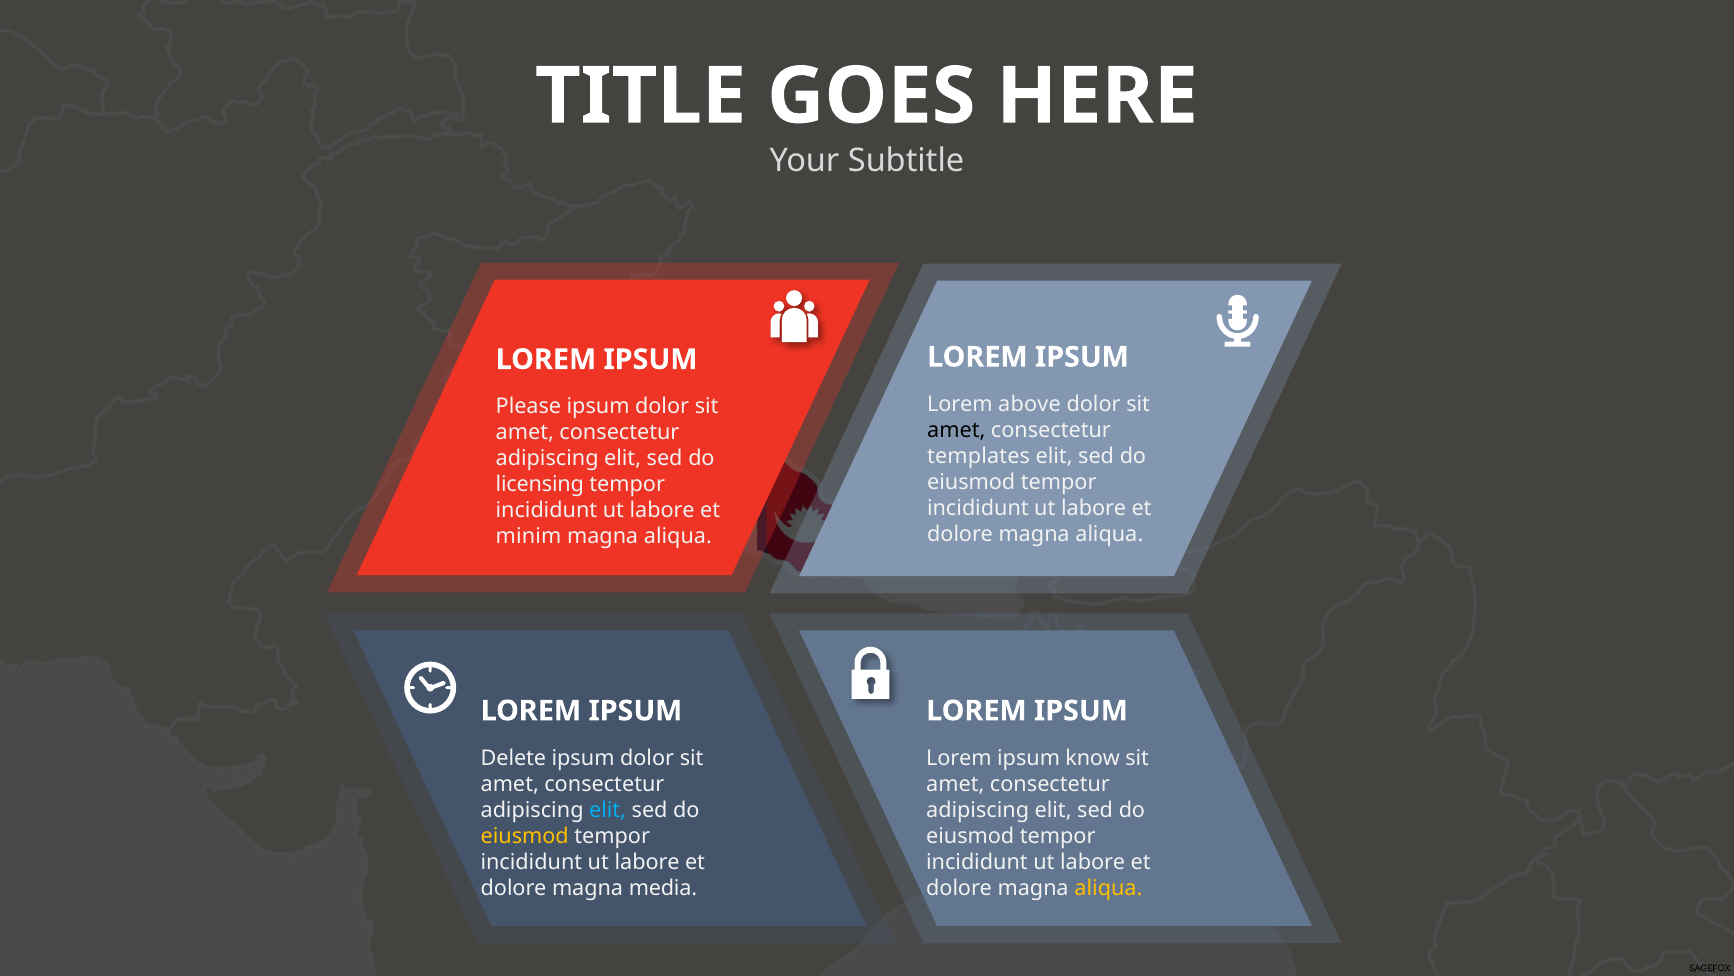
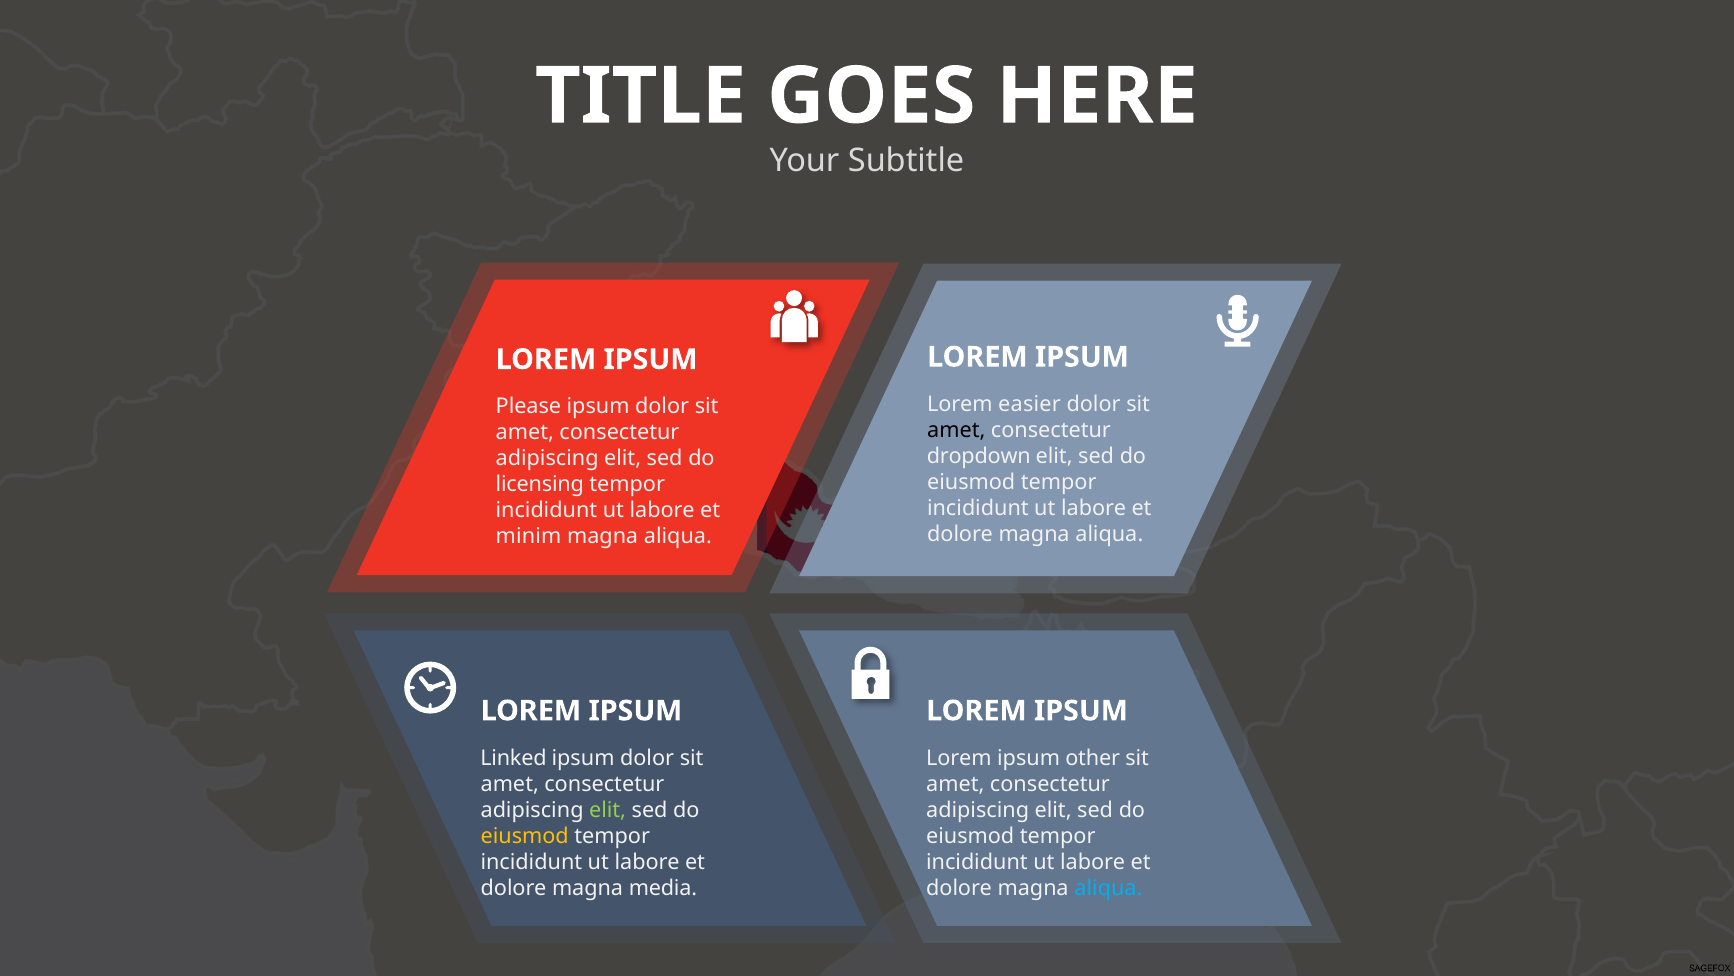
above: above -> easier (1030, 404)
templates: templates -> dropdown (979, 456)
Delete: Delete -> Linked (513, 758)
know: know -> other (1093, 758)
elit colour: light blue -> light green (608, 810)
aliqua colour: yellow -> light blue (1108, 888)
